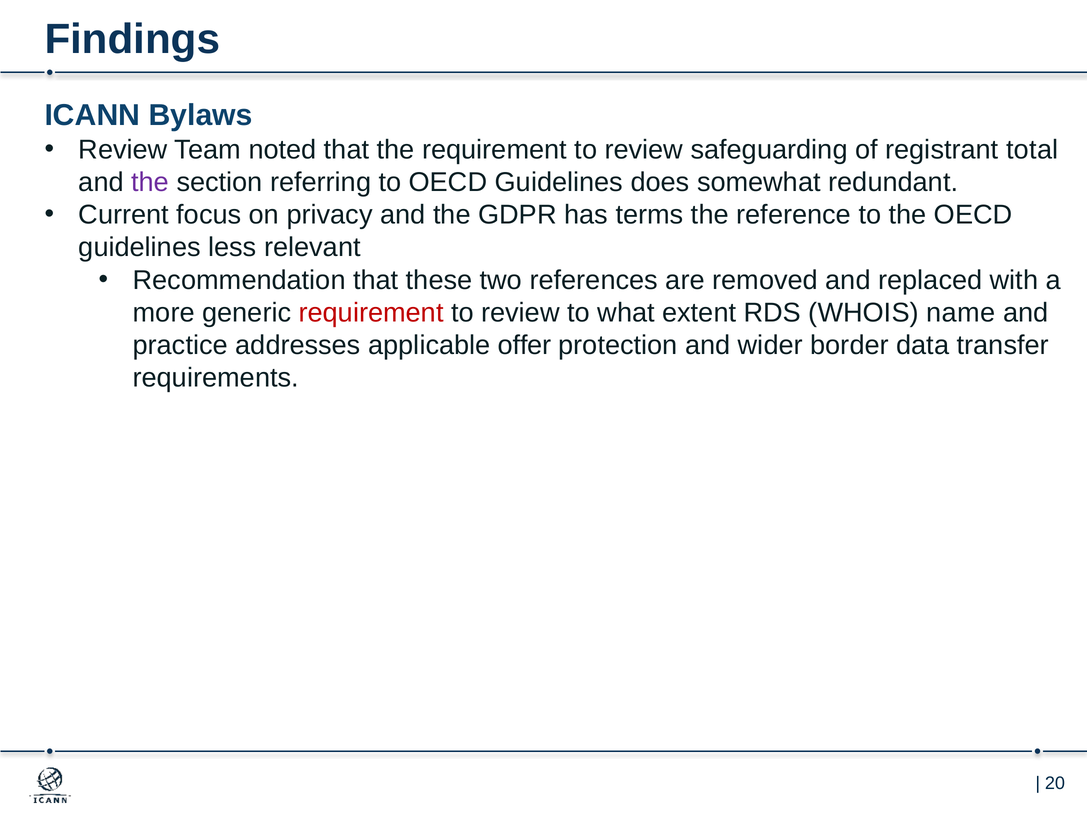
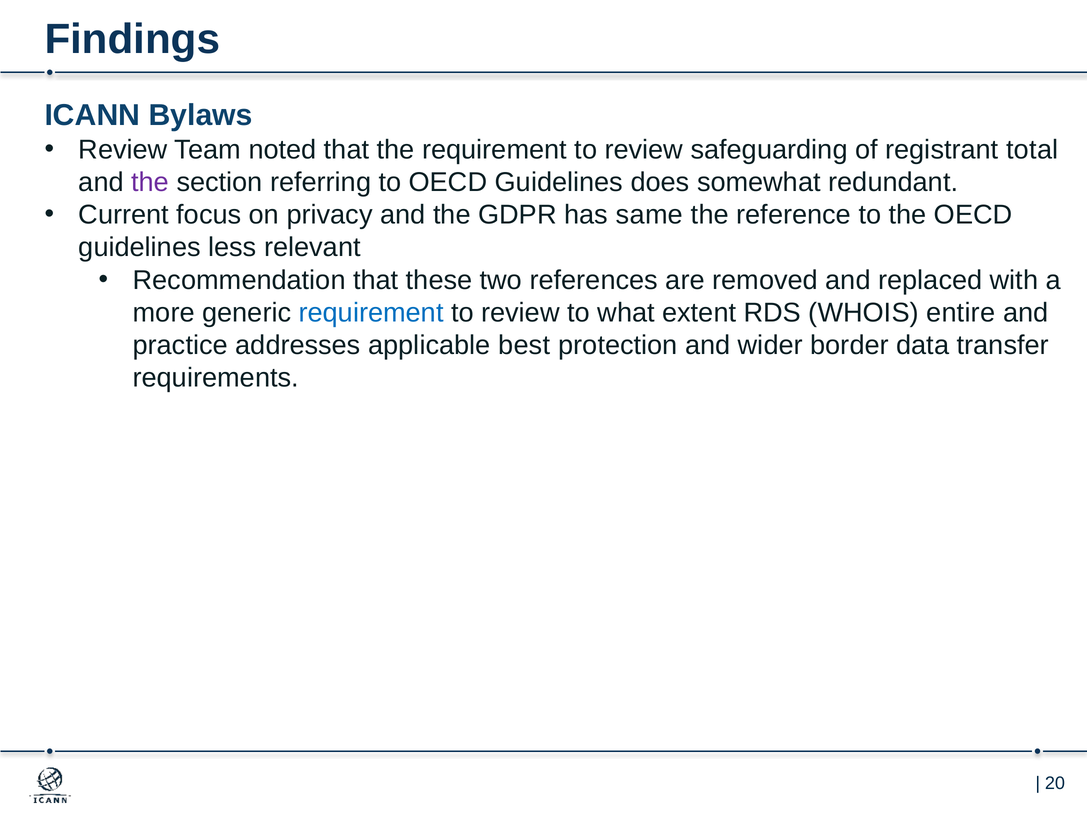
terms: terms -> same (649, 215)
requirement colour: red -> blue (371, 313)
name: name -> entire (961, 313)
offer: offer -> best (524, 345)
